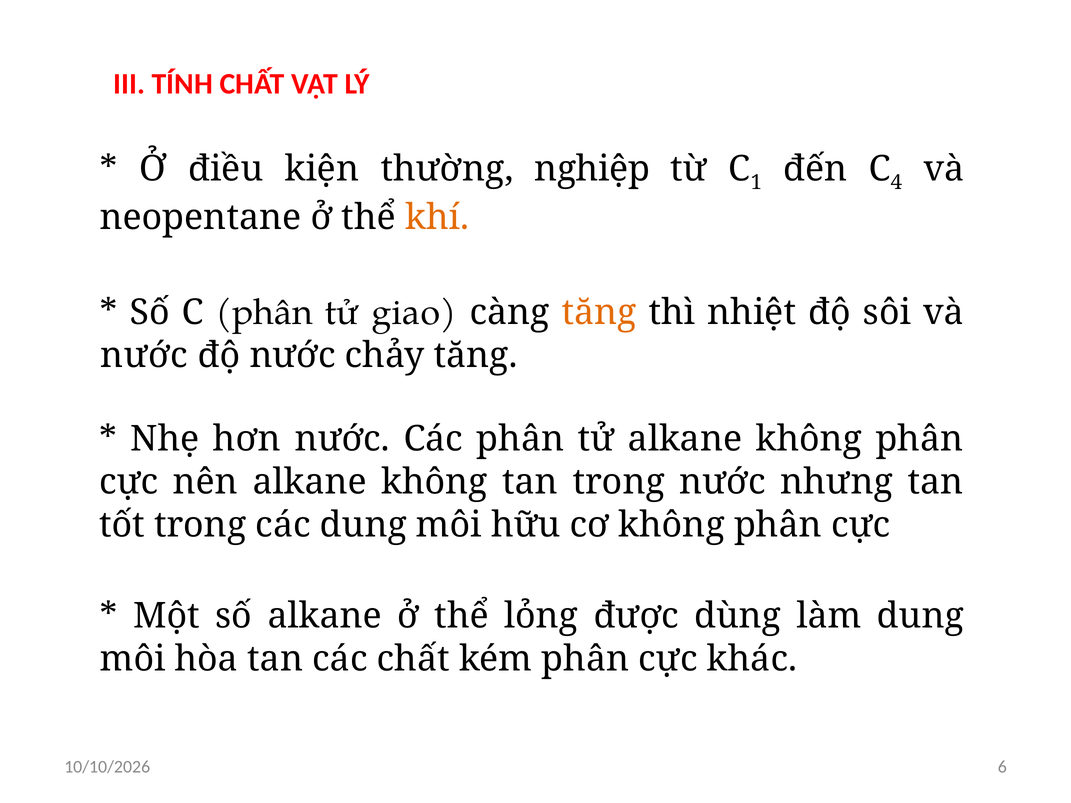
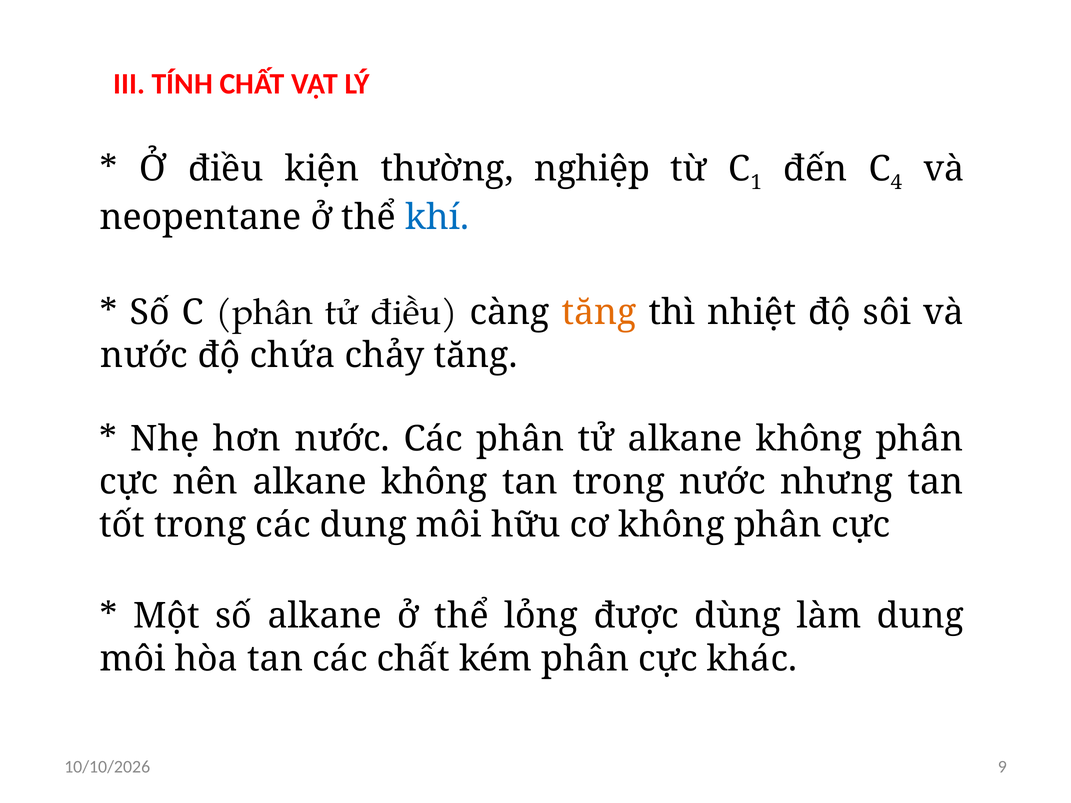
khí colour: orange -> blue (437, 218)
tử giao: giao -> điều (414, 313)
độ nước: nước -> chứa (292, 356)
6: 6 -> 9 (1002, 767)
